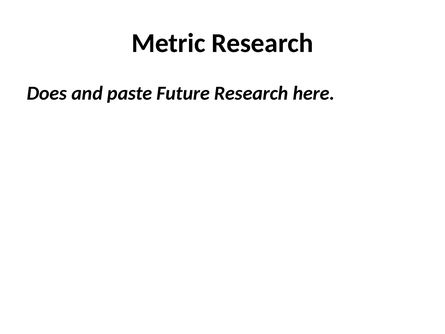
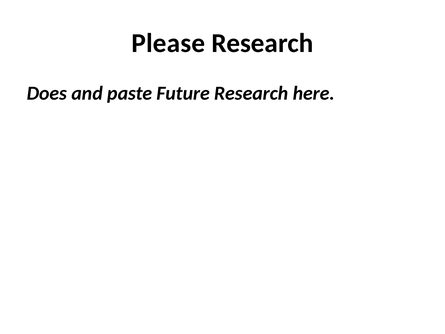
Metric: Metric -> Please (168, 43)
